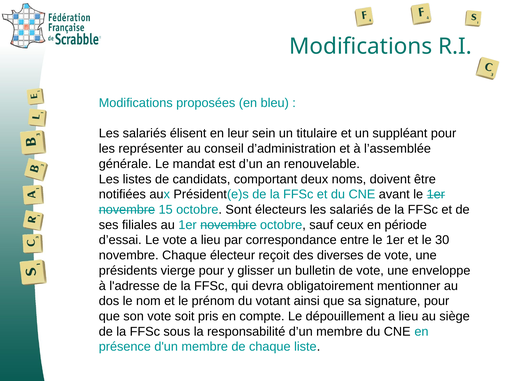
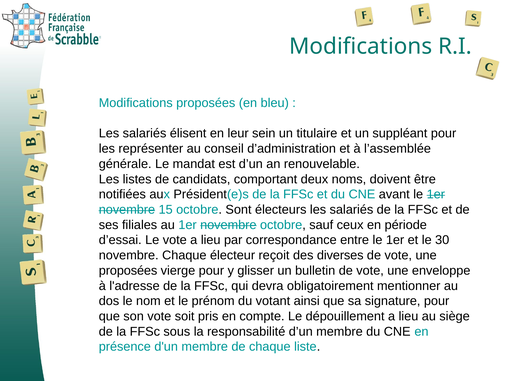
présidents: présidents -> proposées (128, 270)
